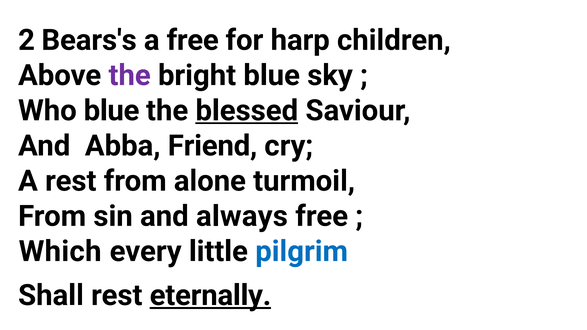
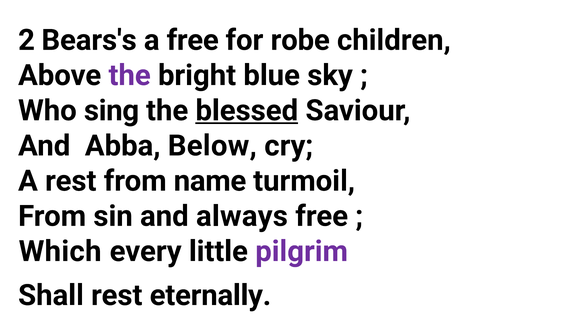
harp: harp -> robe (300, 40)
Who blue: blue -> sing (112, 111)
Friend: Friend -> Below (212, 146)
alone: alone -> name (210, 181)
pilgrim colour: blue -> purple (302, 252)
eternally underline: present -> none (210, 296)
